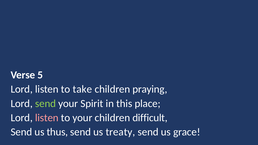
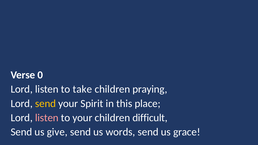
5: 5 -> 0 (40, 75)
send colour: light green -> yellow (46, 104)
thus: thus -> give (57, 132)
treaty: treaty -> words (120, 132)
